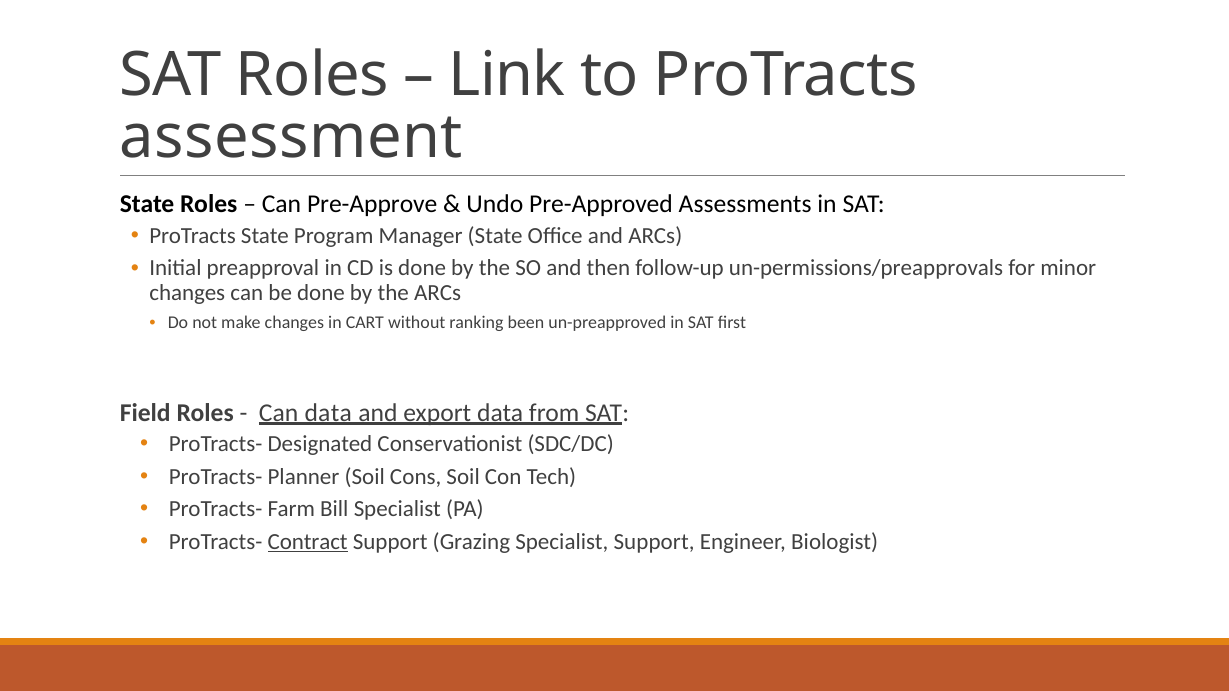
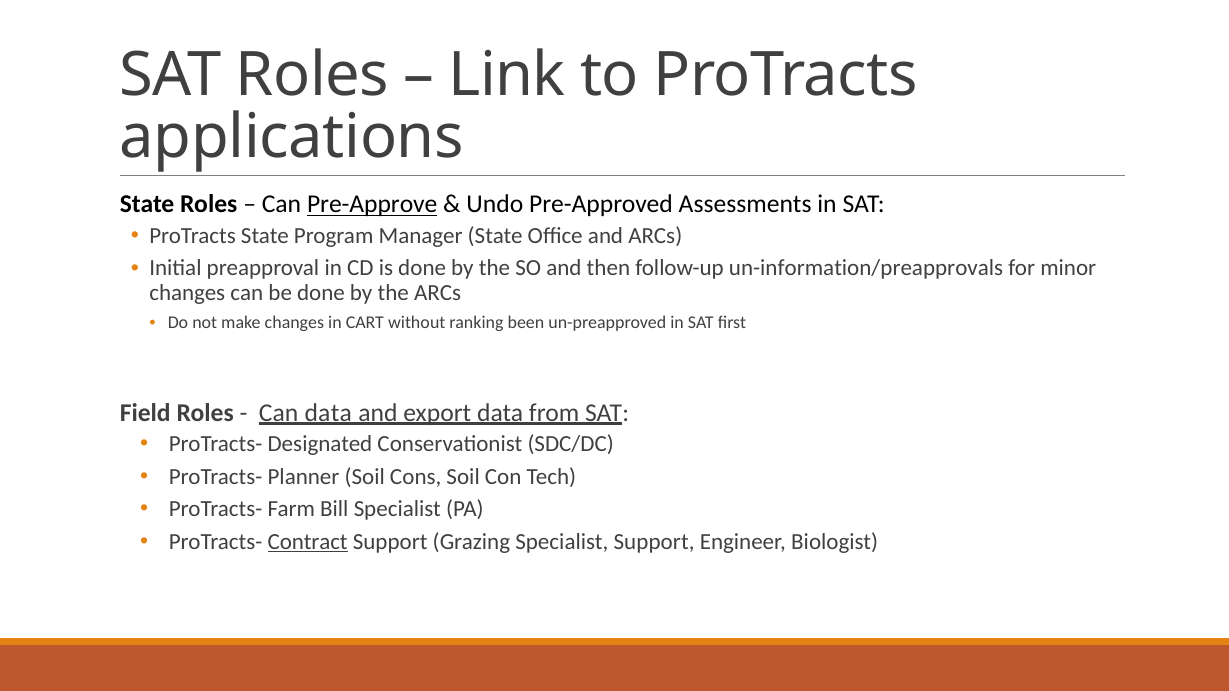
assessment: assessment -> applications (292, 138)
Pre-Approve underline: none -> present (372, 204)
un-permissions/preapprovals: un-permissions/preapprovals -> un-information/preapprovals (866, 268)
